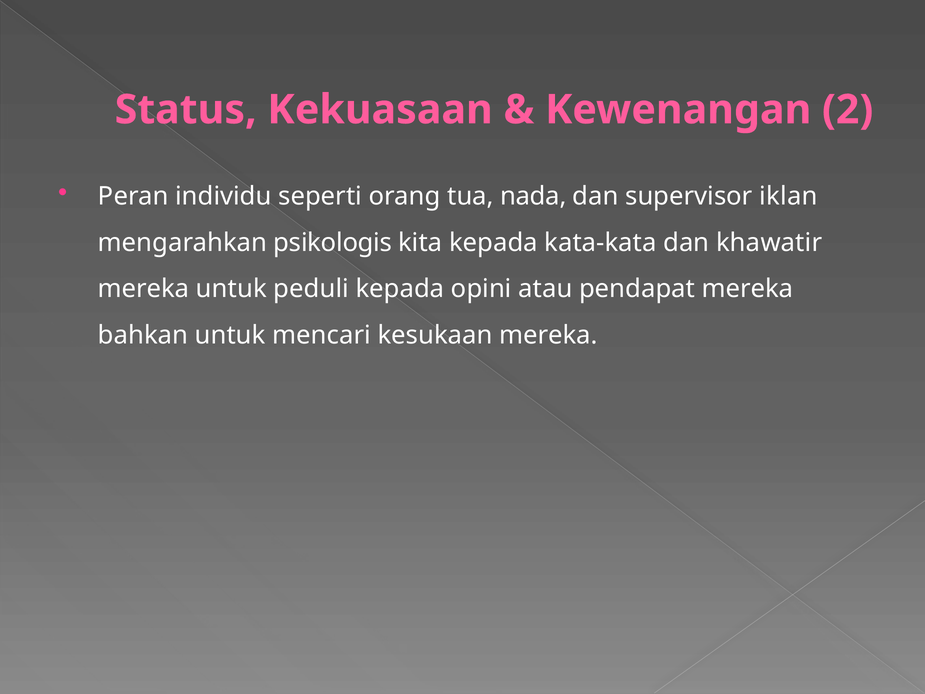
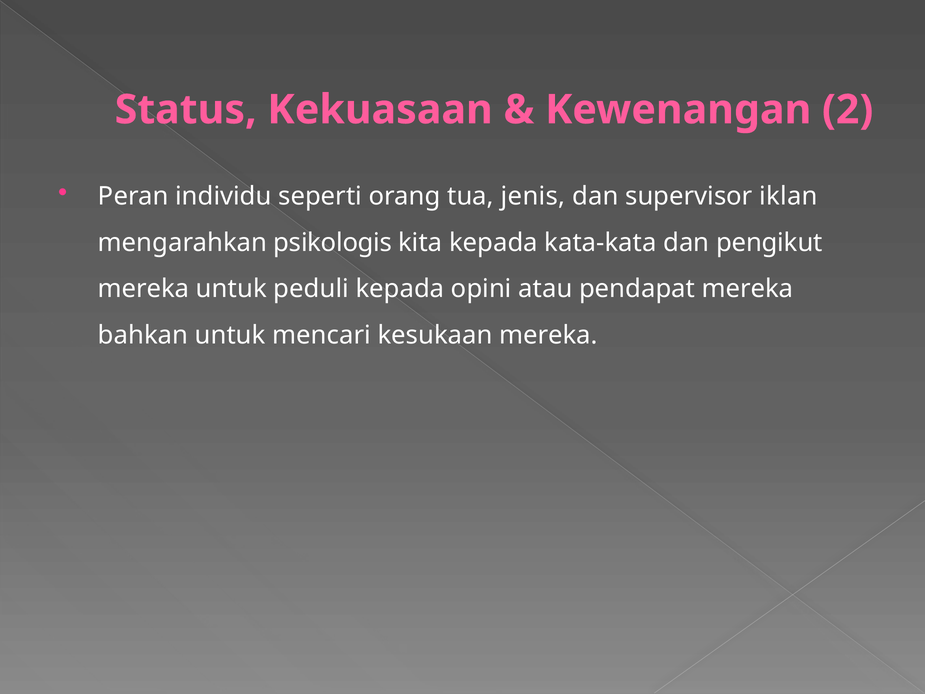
nada: nada -> jenis (533, 196)
khawatir: khawatir -> pengikut (769, 243)
